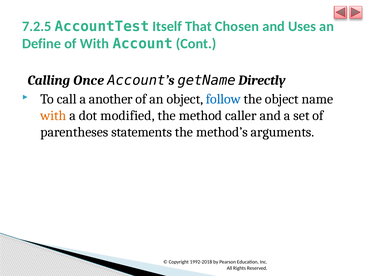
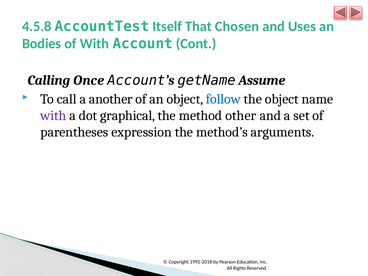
7.2.5: 7.2.5 -> 4.5.8 (37, 26)
Define: Define -> Bodies (42, 44)
Directly: Directly -> Assume (262, 80)
with colour: orange -> purple (53, 116)
modified: modified -> graphical (128, 116)
caller: caller -> other (241, 116)
statements: statements -> expression (142, 132)
